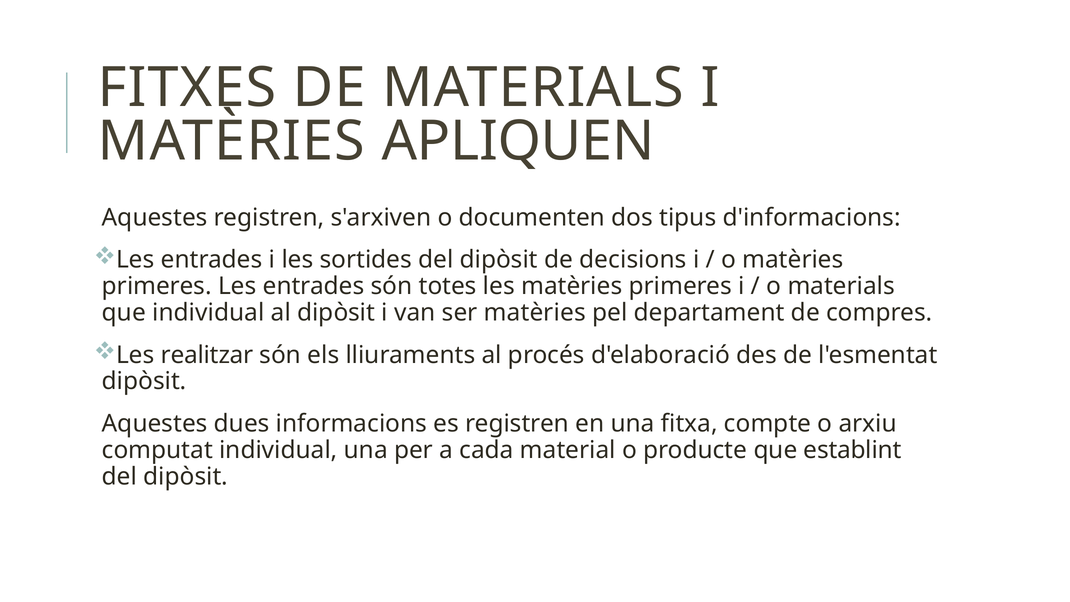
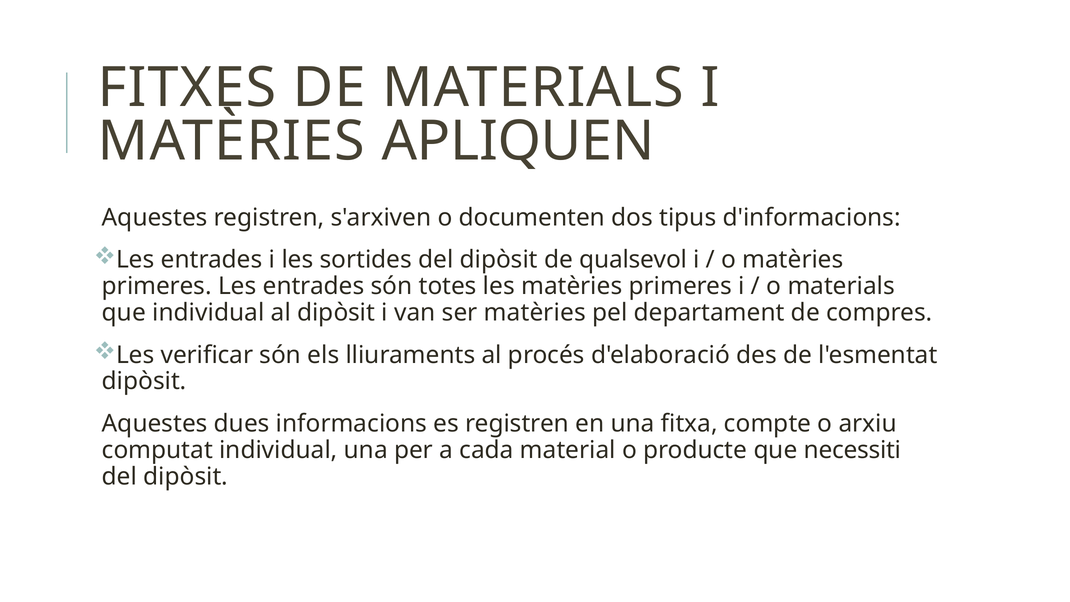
decisions: decisions -> qualsevol (633, 260)
realitzar: realitzar -> verificar (207, 355)
establint: establint -> necessiti (852, 450)
